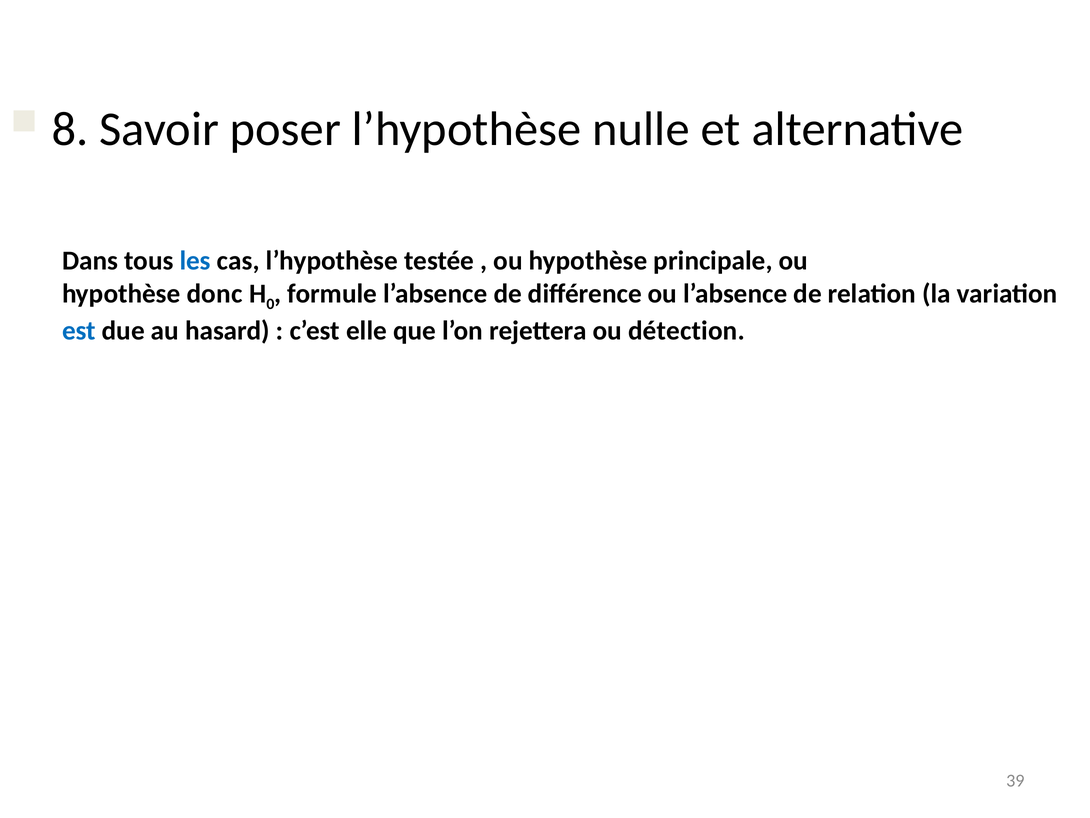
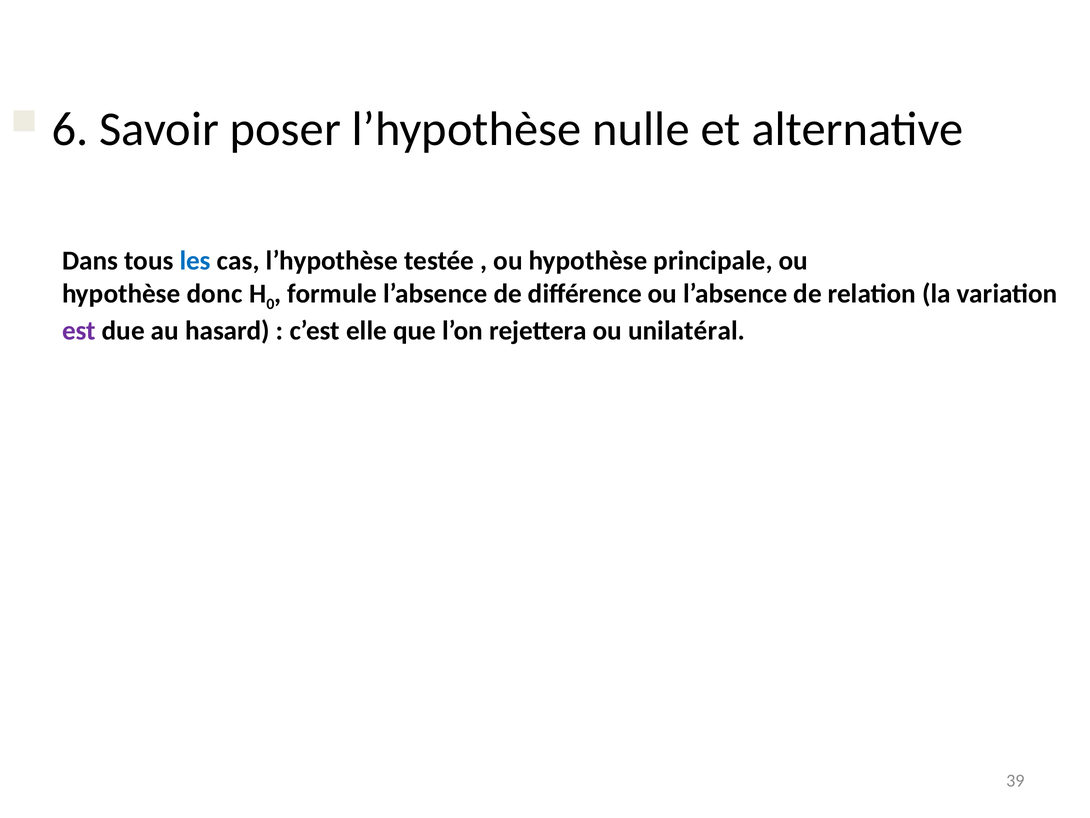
8: 8 -> 6 (70, 129)
est colour: blue -> purple (79, 331)
détection: détection -> unilatéral (687, 331)
